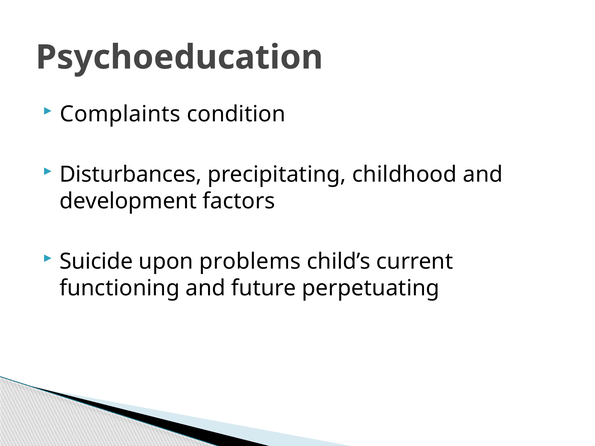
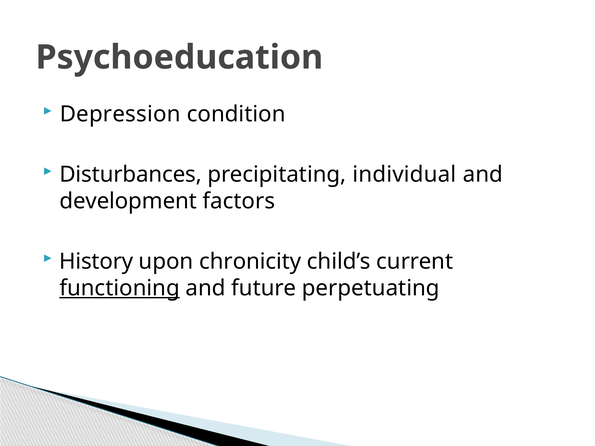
Complaints: Complaints -> Depression (120, 114)
childhood: childhood -> individual (404, 174)
Suicide: Suicide -> History (96, 261)
problems: problems -> chronicity (250, 261)
functioning underline: none -> present (120, 288)
